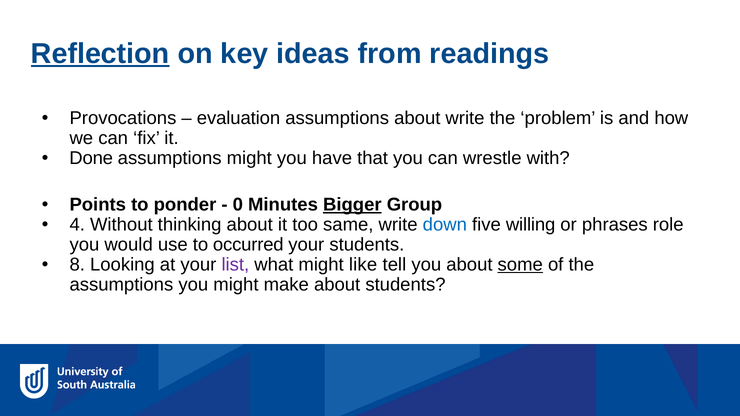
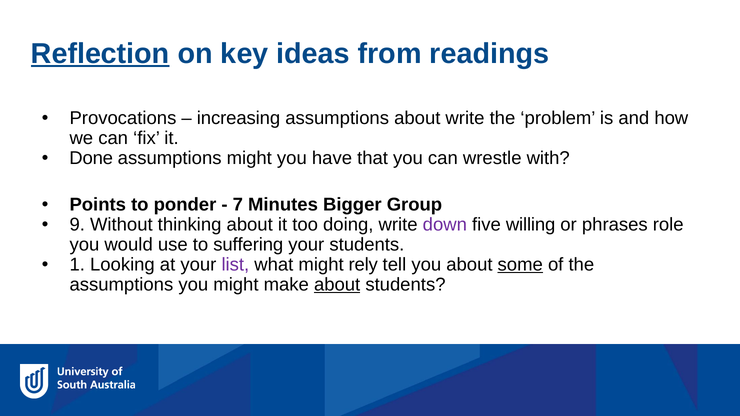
evaluation: evaluation -> increasing (239, 118)
0: 0 -> 7 (238, 205)
Bigger underline: present -> none (352, 205)
4: 4 -> 9 (77, 225)
same: same -> doing (348, 225)
down colour: blue -> purple (445, 225)
occurred: occurred -> suffering (248, 245)
8: 8 -> 1 (77, 265)
like: like -> rely (363, 265)
about underline: none -> present (337, 285)
